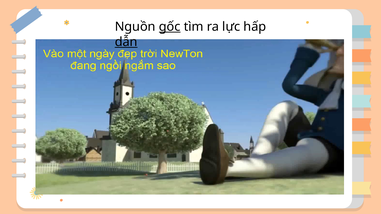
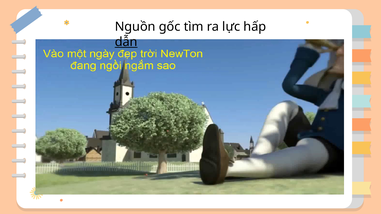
gốc underline: present -> none (170, 27)
